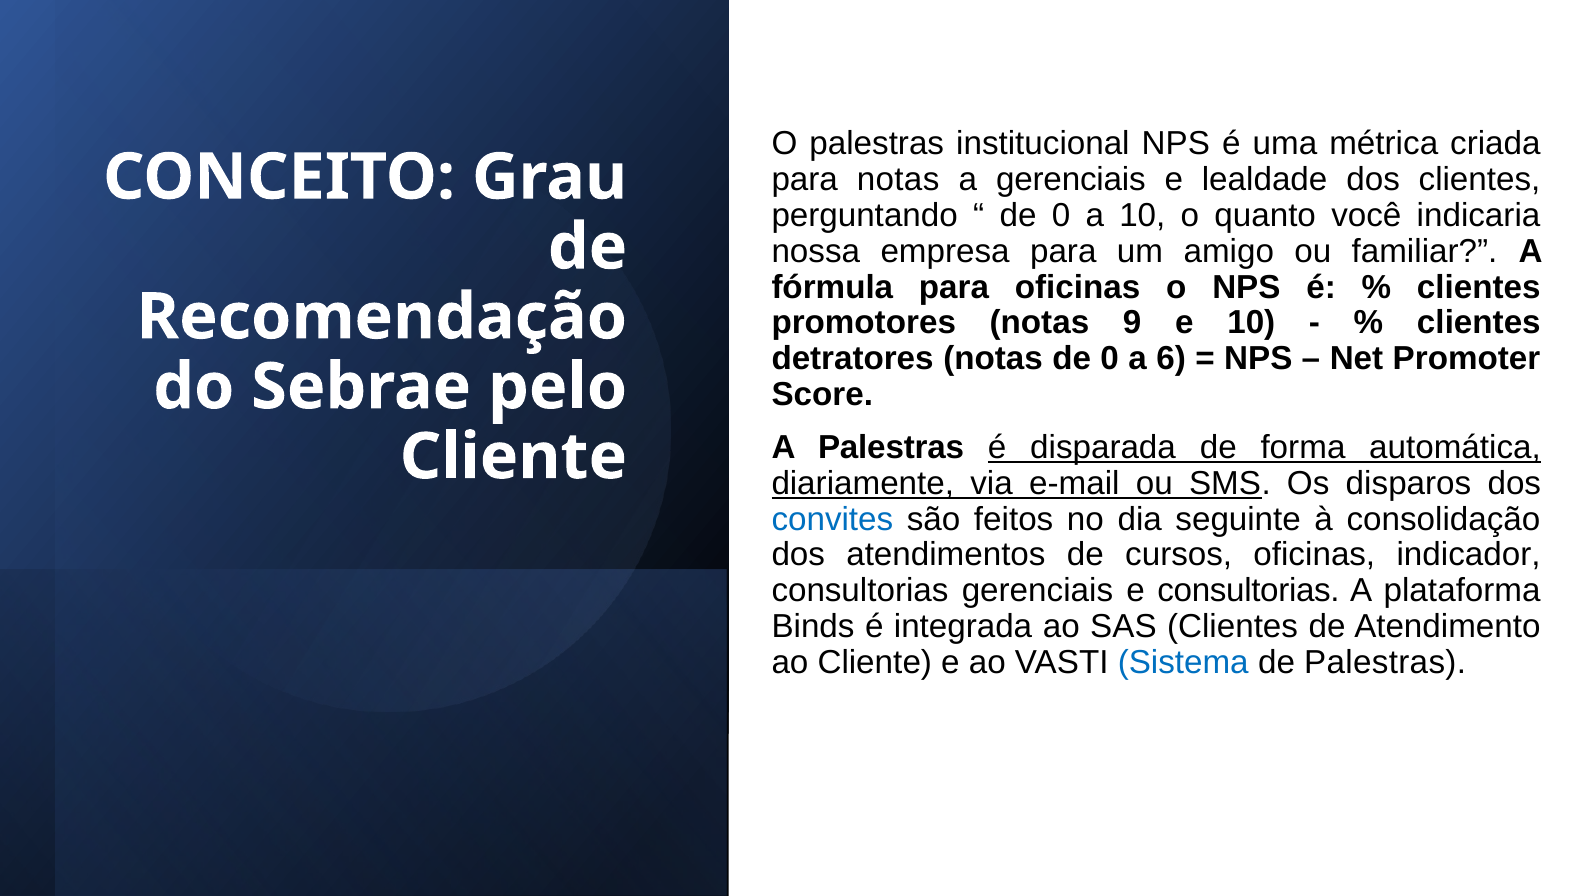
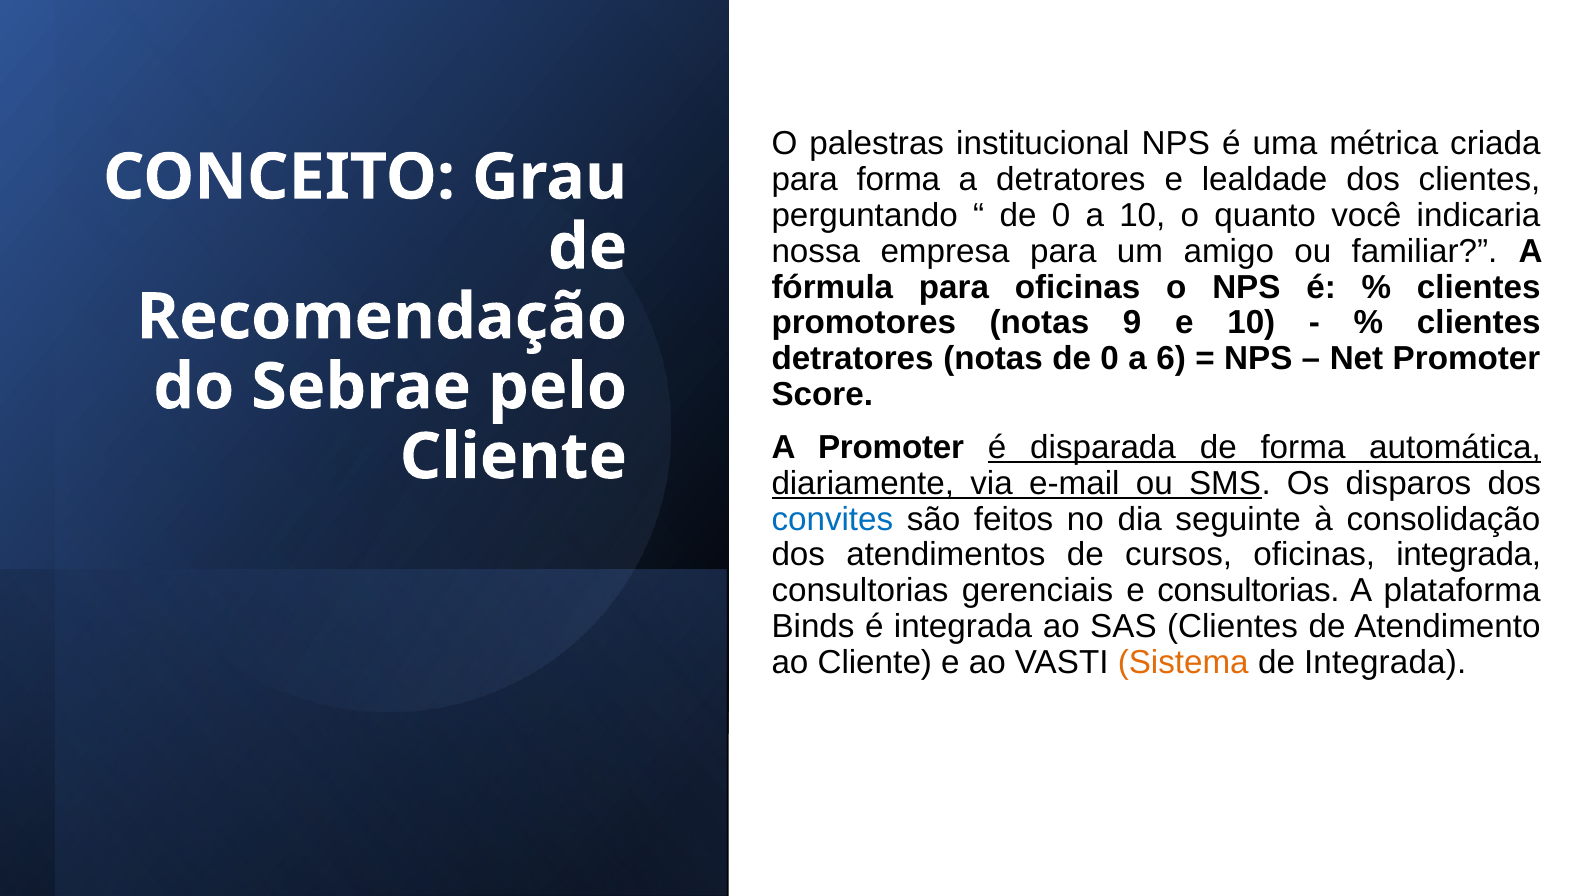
para notas: notas -> forma (898, 179)
a gerenciais: gerenciais -> detratores (1071, 179)
A Palestras: Palestras -> Promoter (891, 447)
oficinas indicador: indicador -> integrada (1469, 555)
Sistema colour: blue -> orange (1183, 662)
de Palestras: Palestras -> Integrada (1385, 662)
